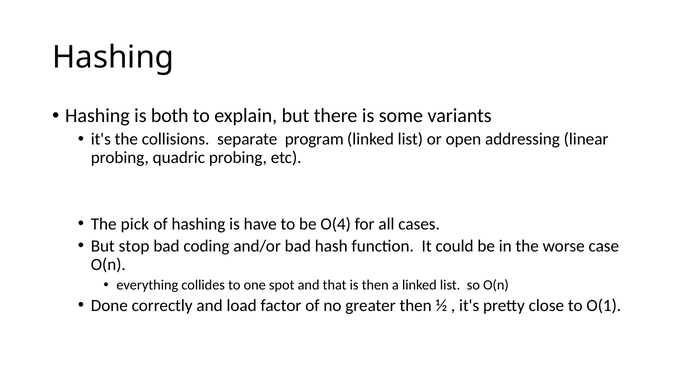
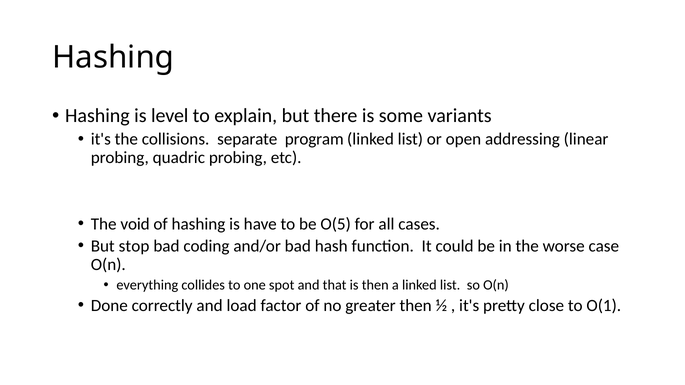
both: both -> level (170, 116)
pick: pick -> void (135, 224)
O(4: O(4 -> O(5 (336, 224)
